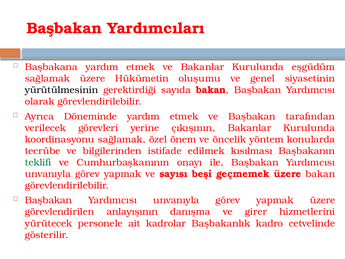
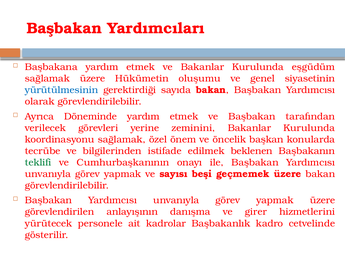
yürütülmesinin colour: black -> blue (62, 90)
çıkışının: çıkışının -> zeminini (193, 128)
yöntem: yöntem -> başkan (266, 139)
kısılması: kısılması -> beklenen (252, 151)
